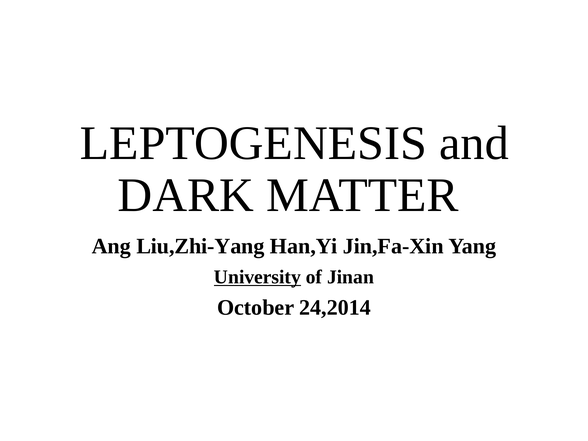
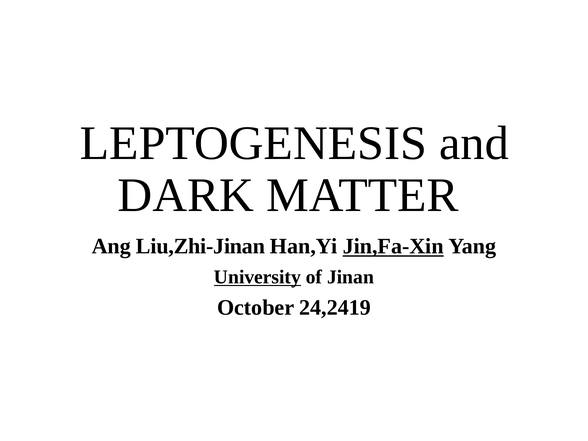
Liu,Zhi-Yang: Liu,Zhi-Yang -> Liu,Zhi-Jinan (201, 246)
Jin,Fa-Xin underline: none -> present (393, 246)
24,2014: 24,2014 -> 24,2419 (335, 308)
